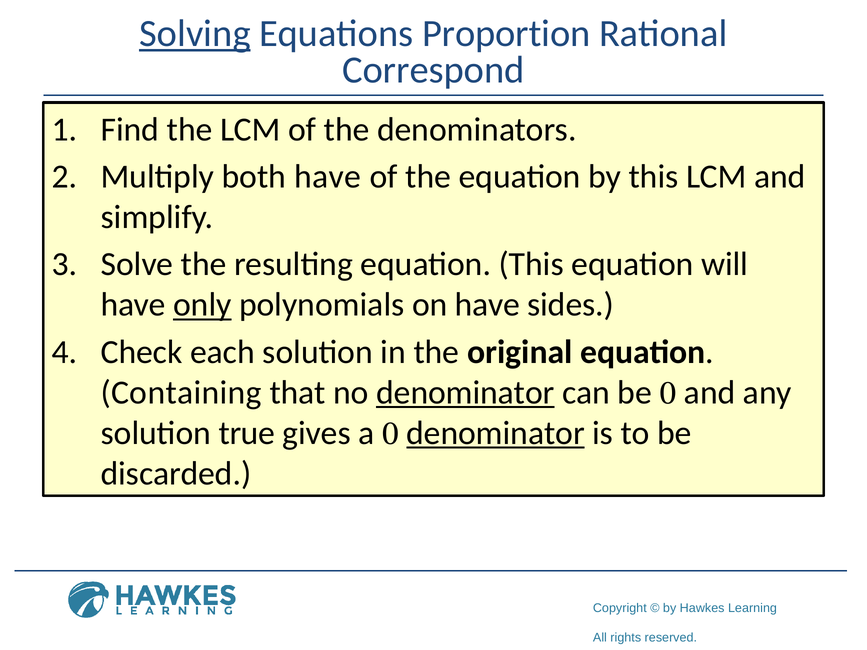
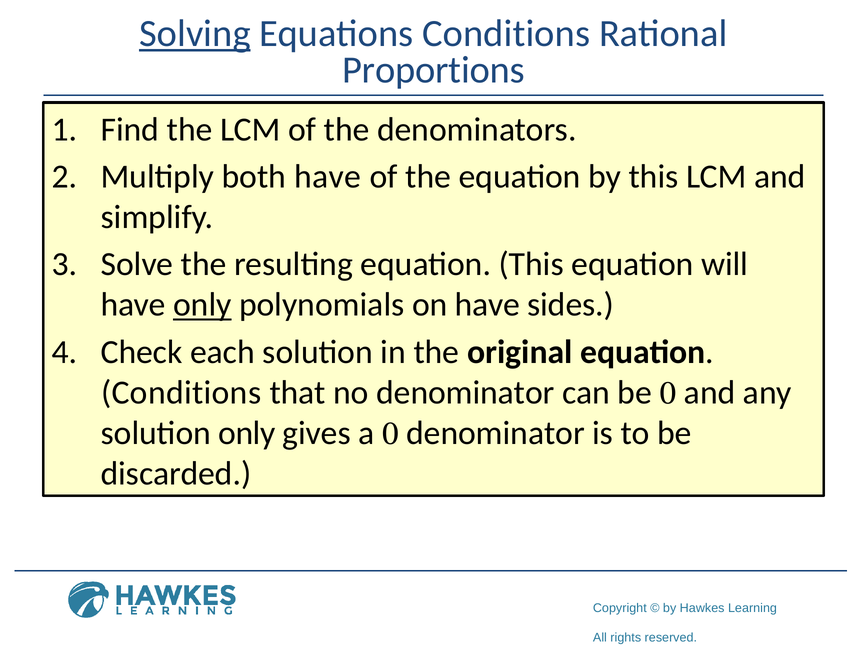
Equations Proportion: Proportion -> Conditions (506, 34)
Correspond: Correspond -> Proportions (433, 70)
Containing: Containing -> Conditions (181, 393)
denominator underline: present -> none (465, 393)
solution true: true -> only (247, 433)
denominator underline: present -> none (496, 433)
